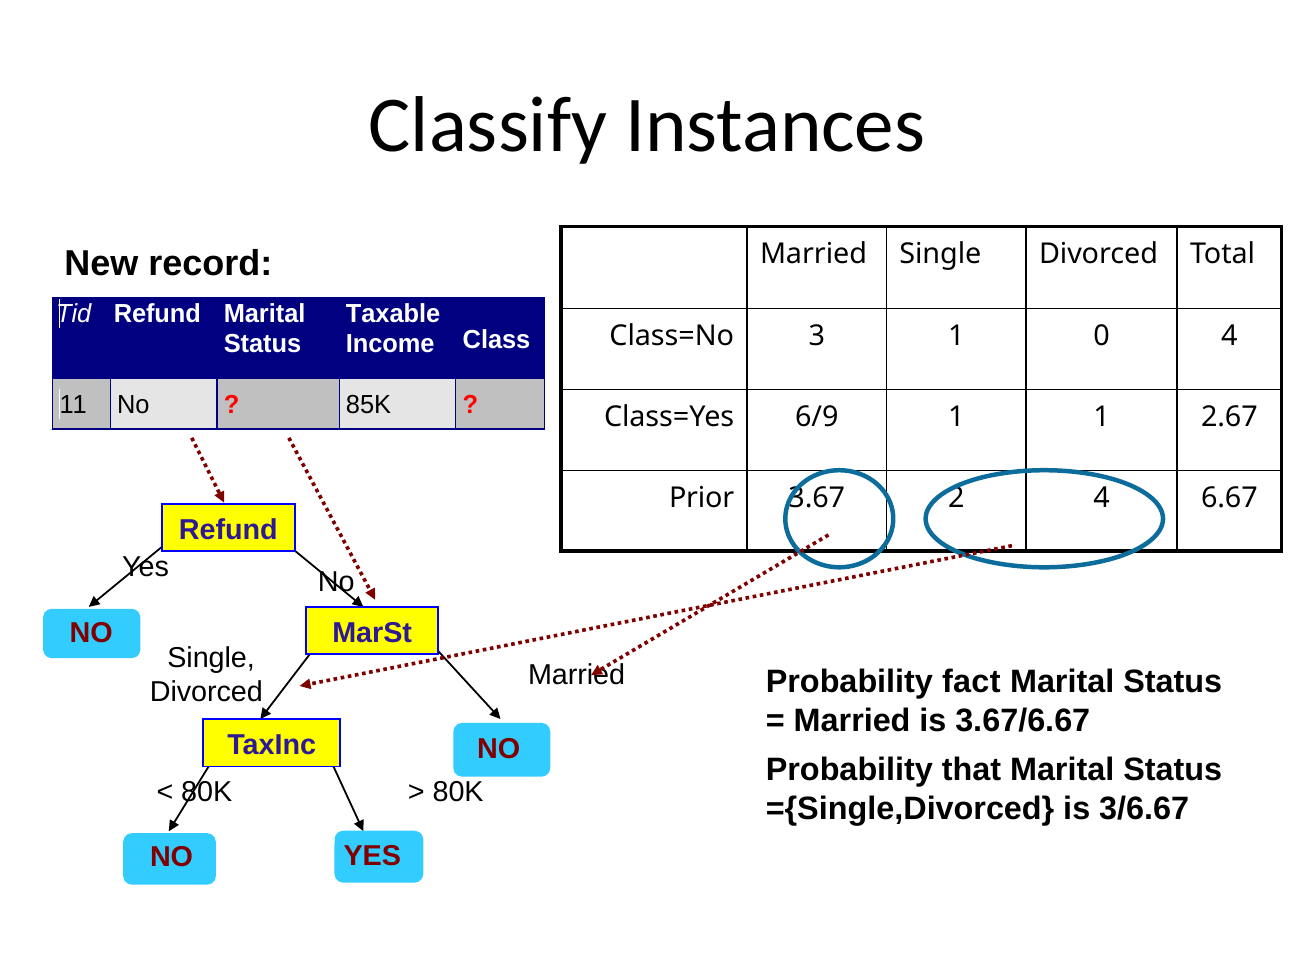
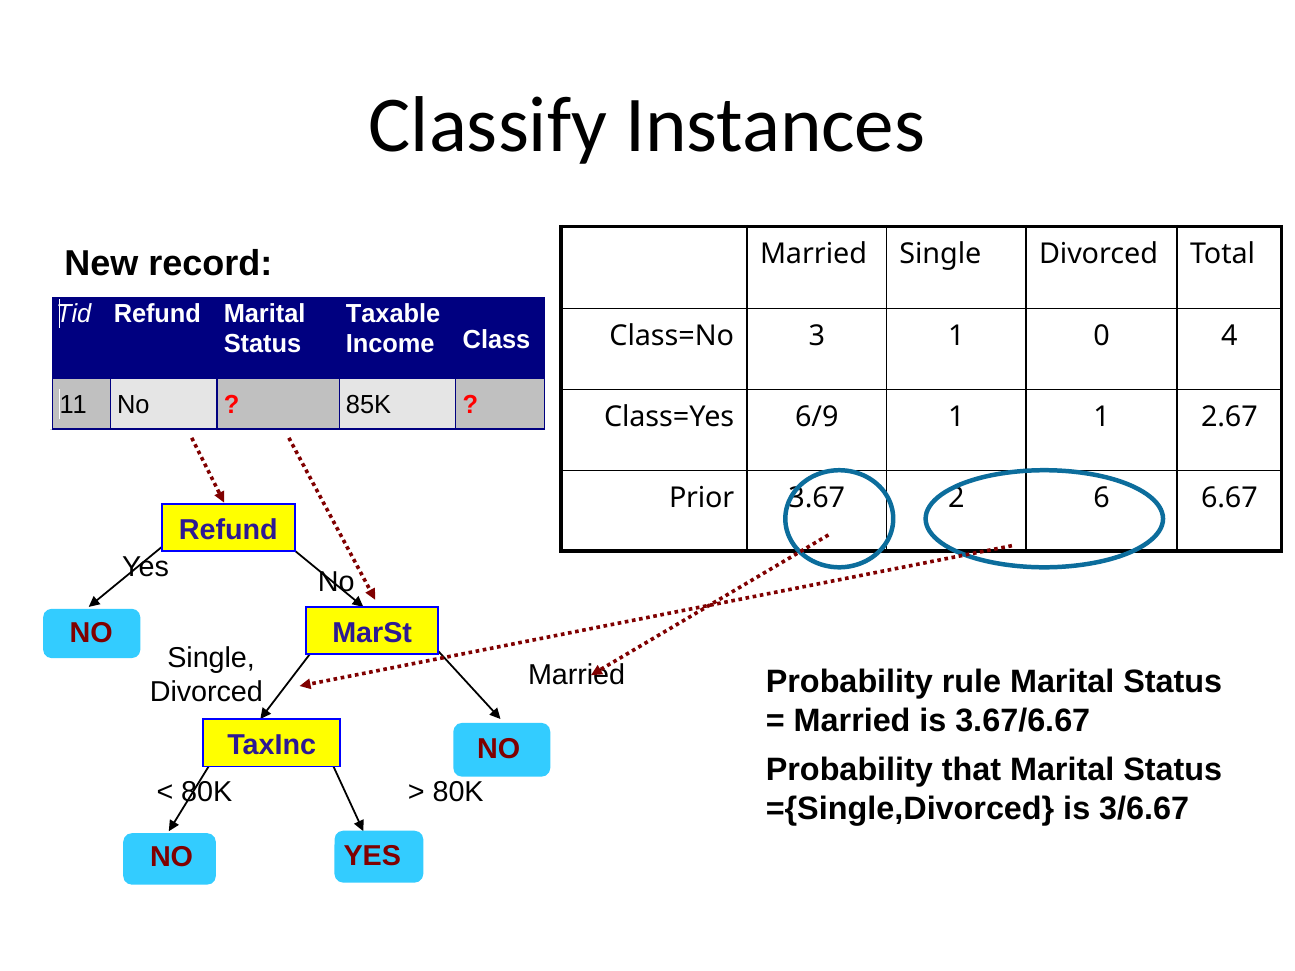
2 4: 4 -> 6 (1102, 498)
fact: fact -> rule (971, 682)
